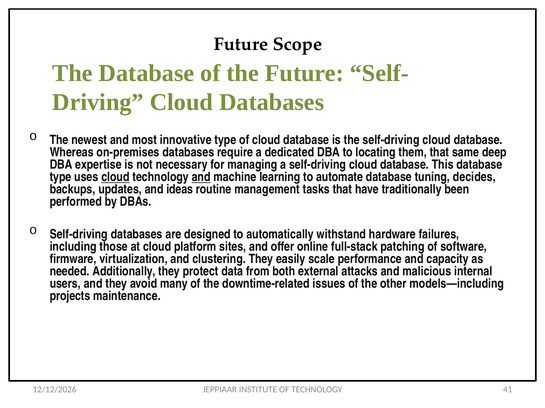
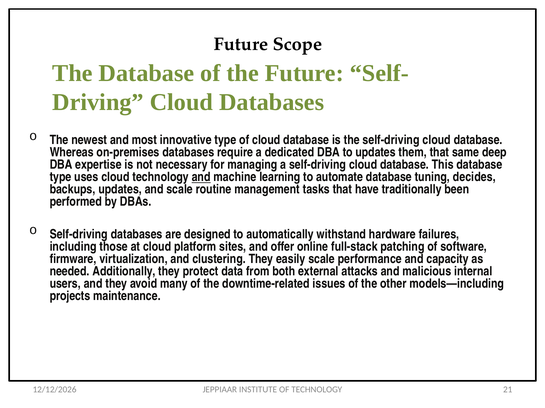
to locating: locating -> updates (376, 153)
cloud underline: present -> none (115, 177)
and ideas: ideas -> scale (180, 190)
41: 41 -> 21 (508, 390)
